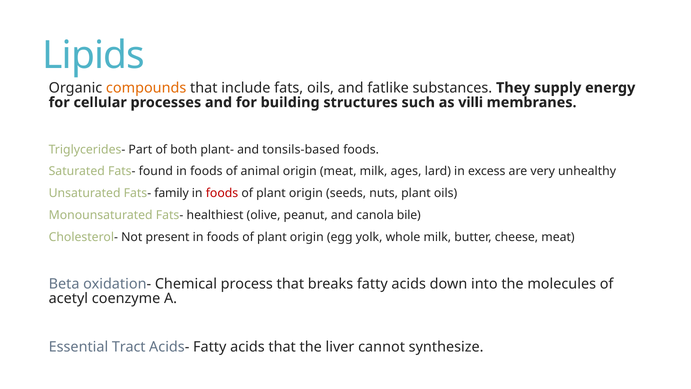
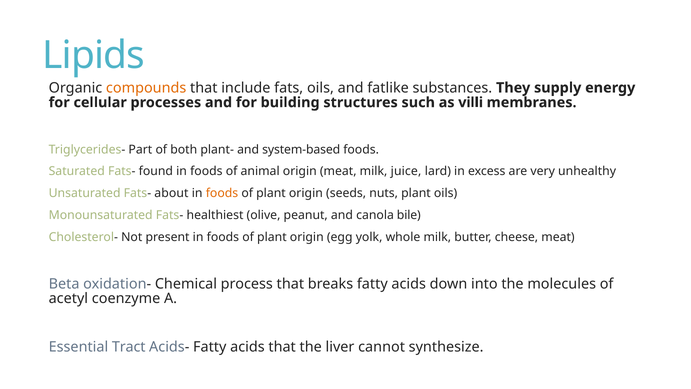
tonsils-based: tonsils-based -> system-based (301, 149)
ages: ages -> juice (406, 171)
family: family -> about (171, 193)
foods colour: red -> orange (222, 193)
